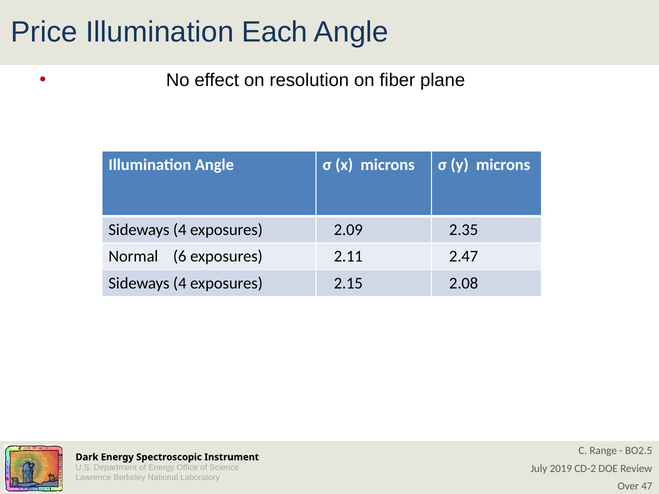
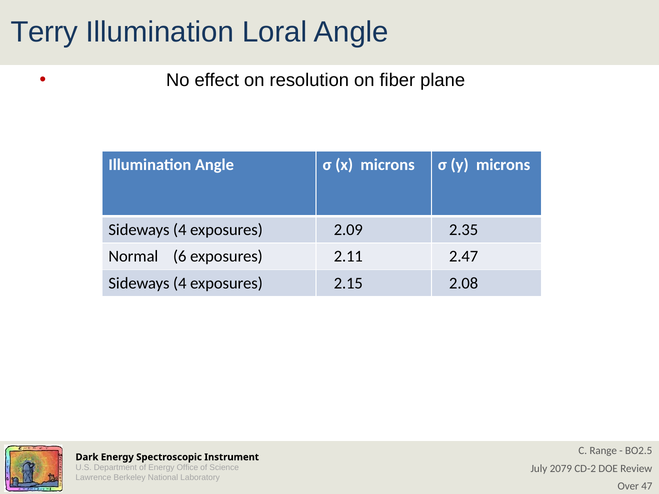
Price: Price -> Terry (44, 32)
Each: Each -> Loral (275, 32)
2019: 2019 -> 2079 (561, 469)
